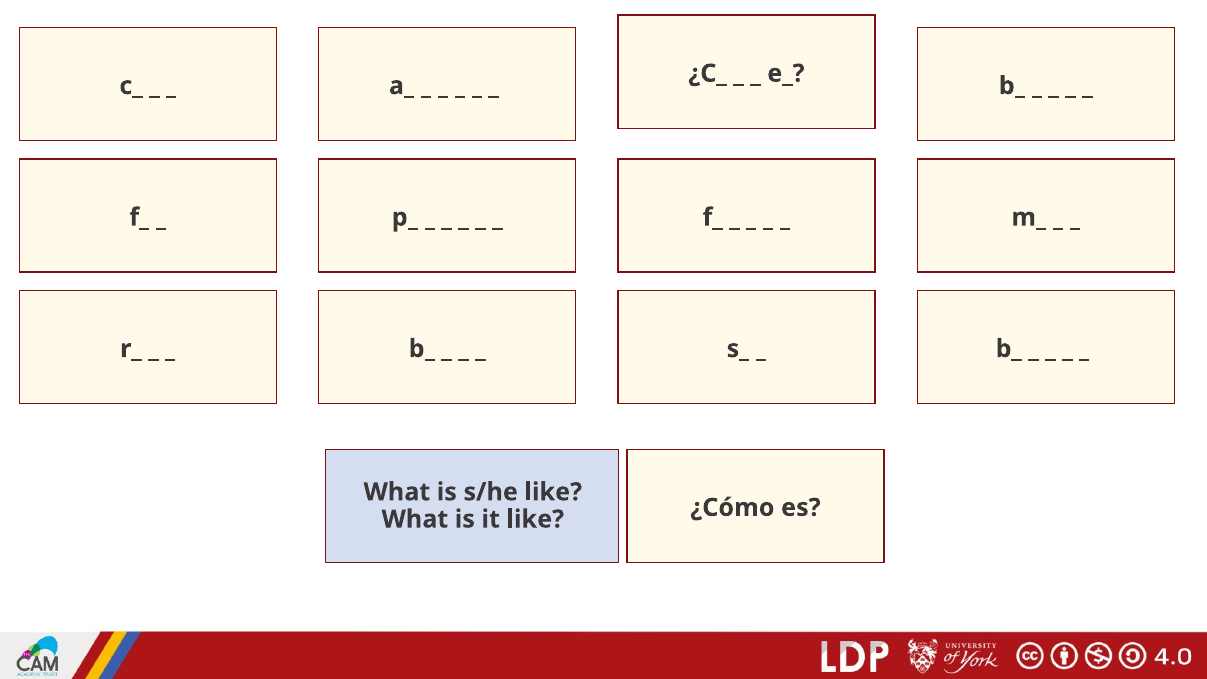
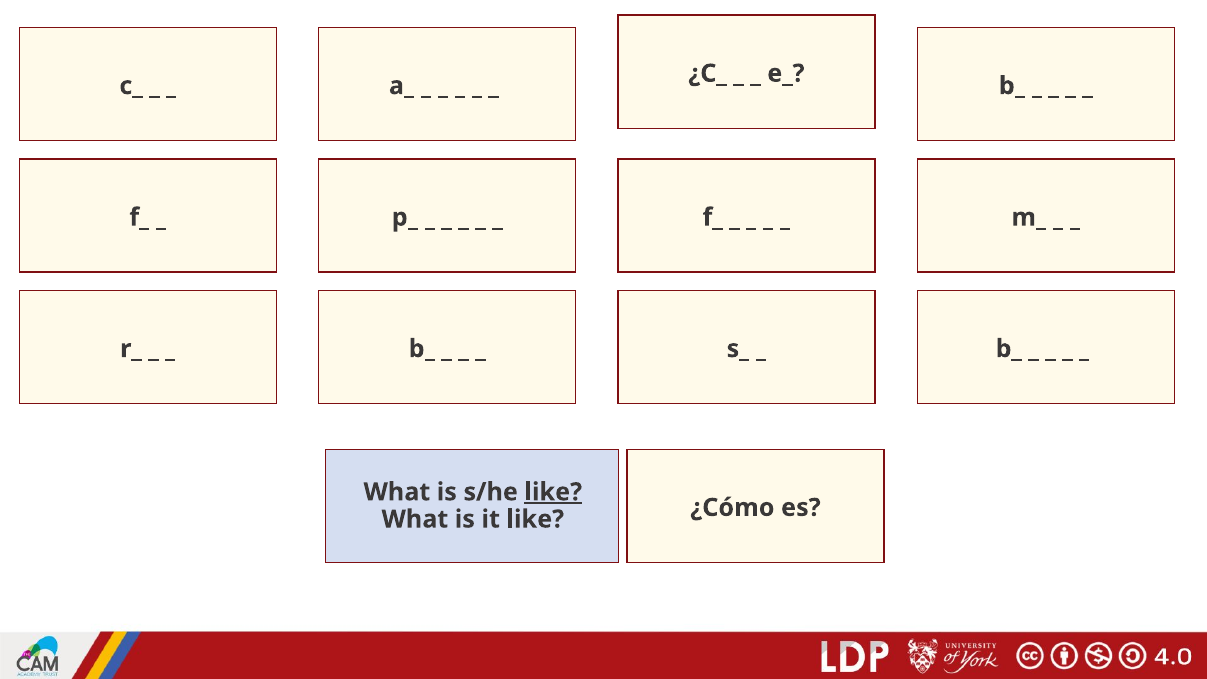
like underline: none -> present (553, 492)
